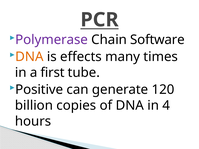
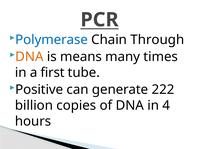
Polymerase colour: purple -> blue (52, 40)
Software: Software -> Through (157, 40)
effects: effects -> means (81, 57)
120: 120 -> 222 (163, 90)
